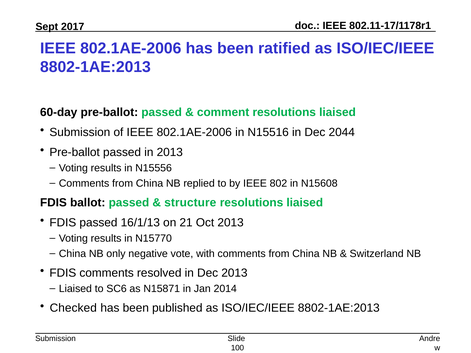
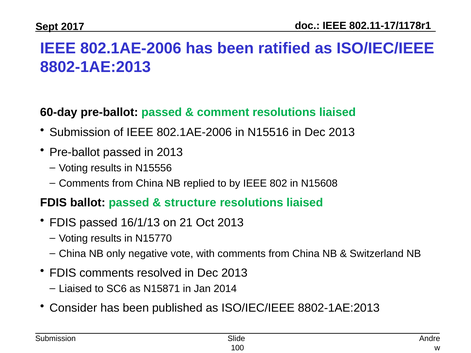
N15516 in Dec 2044: 2044 -> 2013 (342, 132)
Checked: Checked -> Consider (73, 308)
